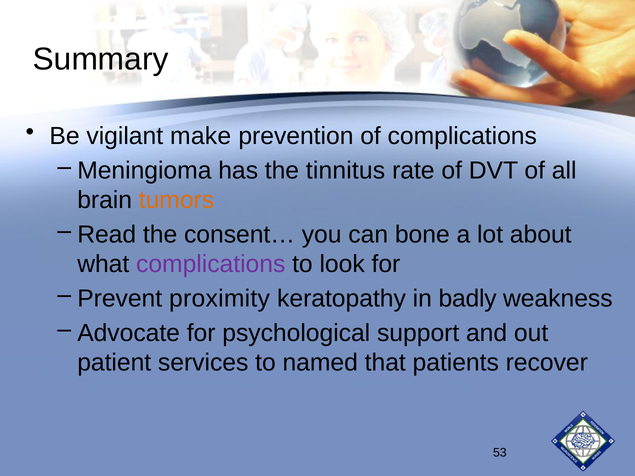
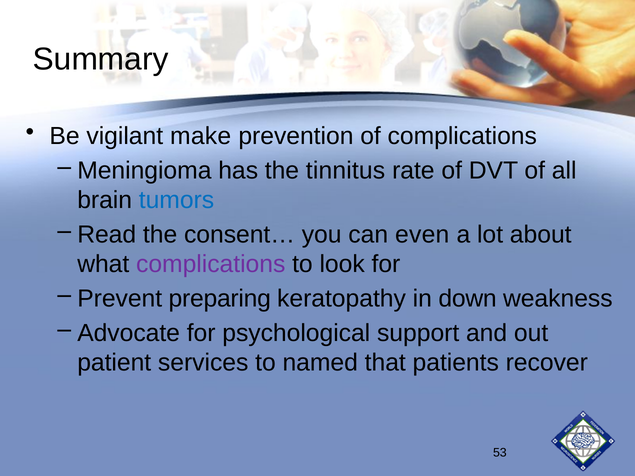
tumors colour: orange -> blue (176, 200)
bone: bone -> even (422, 235)
proximity: proximity -> preparing (220, 299)
badly: badly -> down (468, 299)
